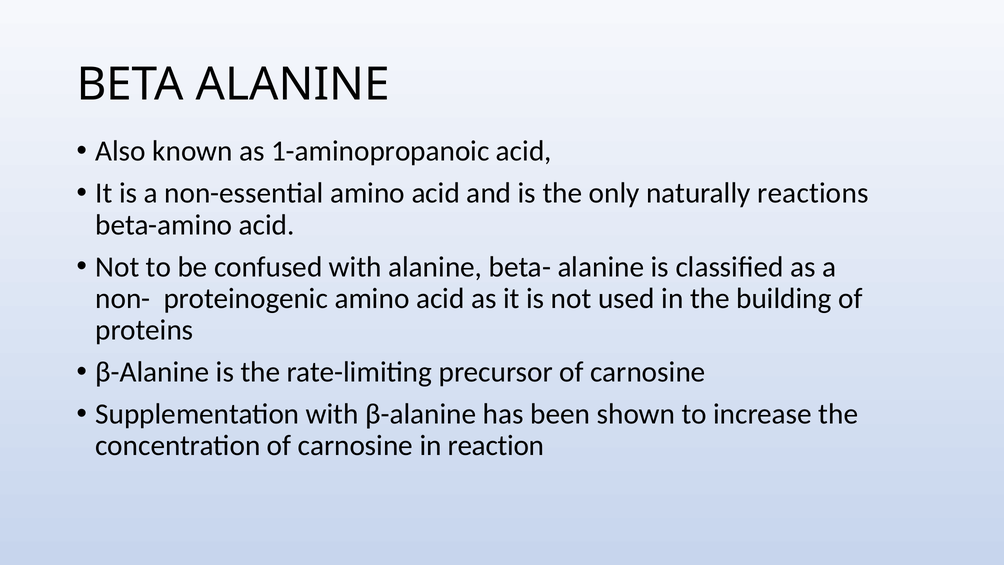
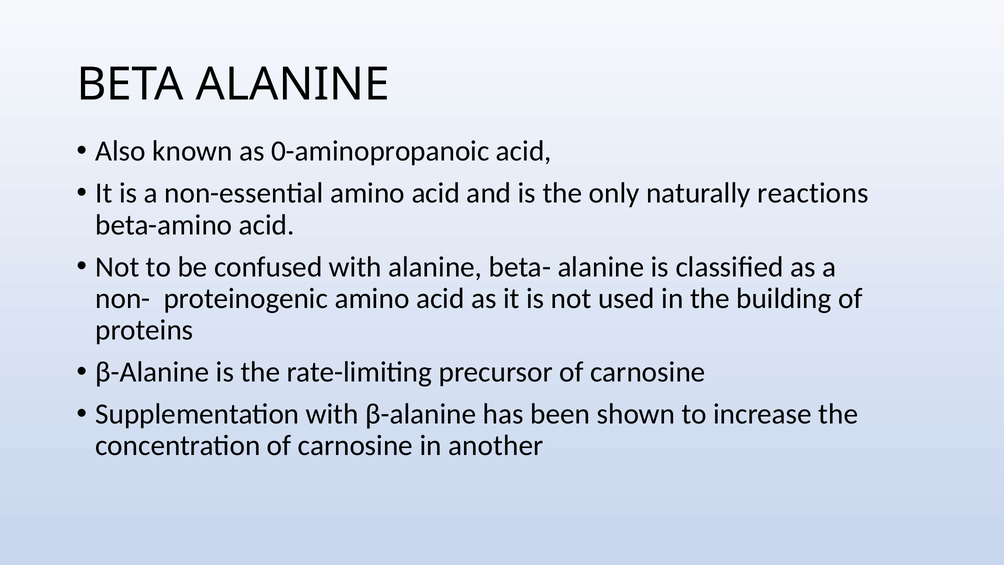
1-aminopropanoic: 1-aminopropanoic -> 0-aminopropanoic (380, 151)
reaction: reaction -> another (496, 446)
